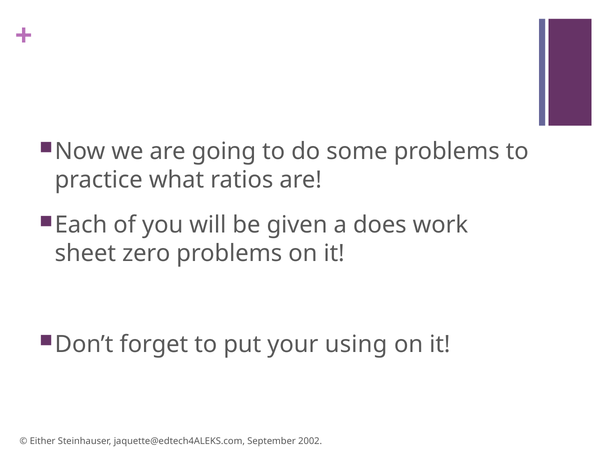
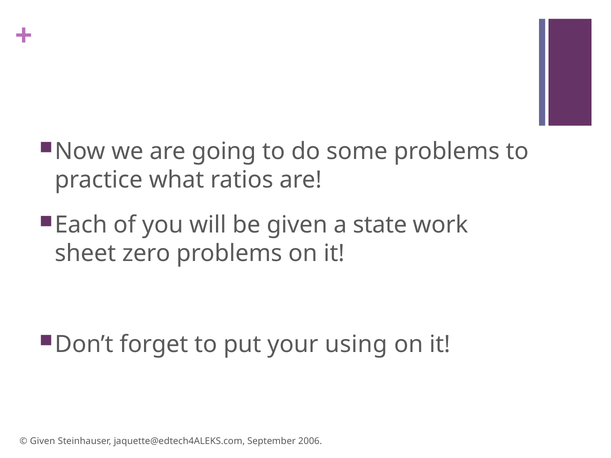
does: does -> state (380, 225)
Either: Either -> Given (43, 441)
2002: 2002 -> 2006 (310, 441)
